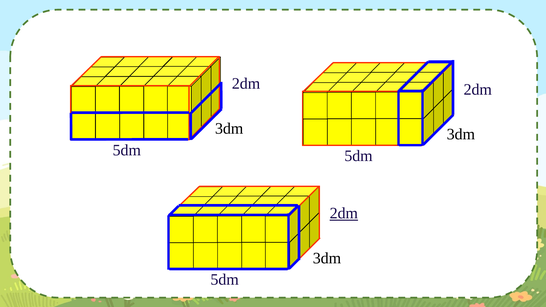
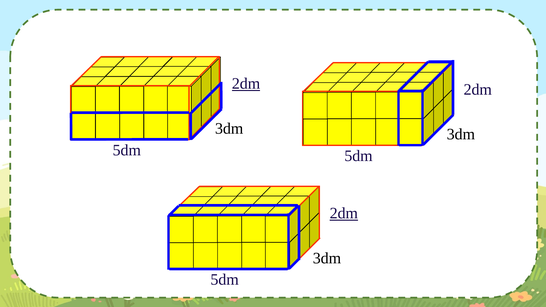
2dm underline: none -> present (246, 84)
